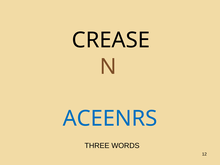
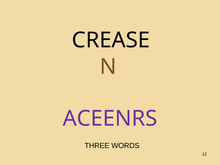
ACEENRS colour: blue -> purple (110, 119)
